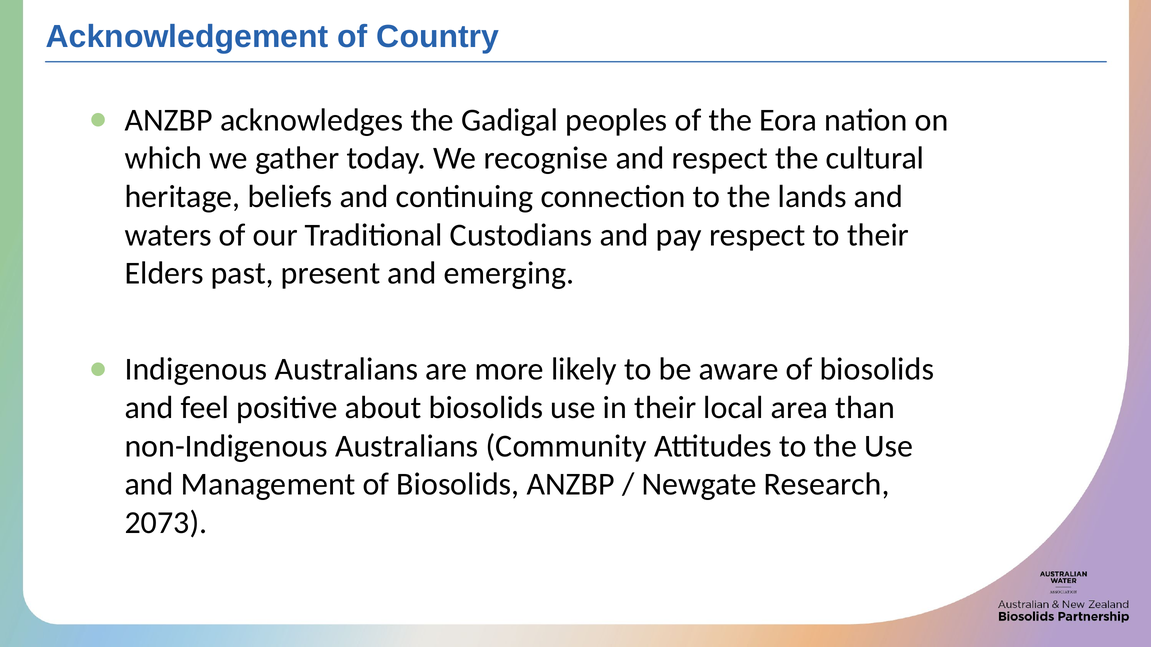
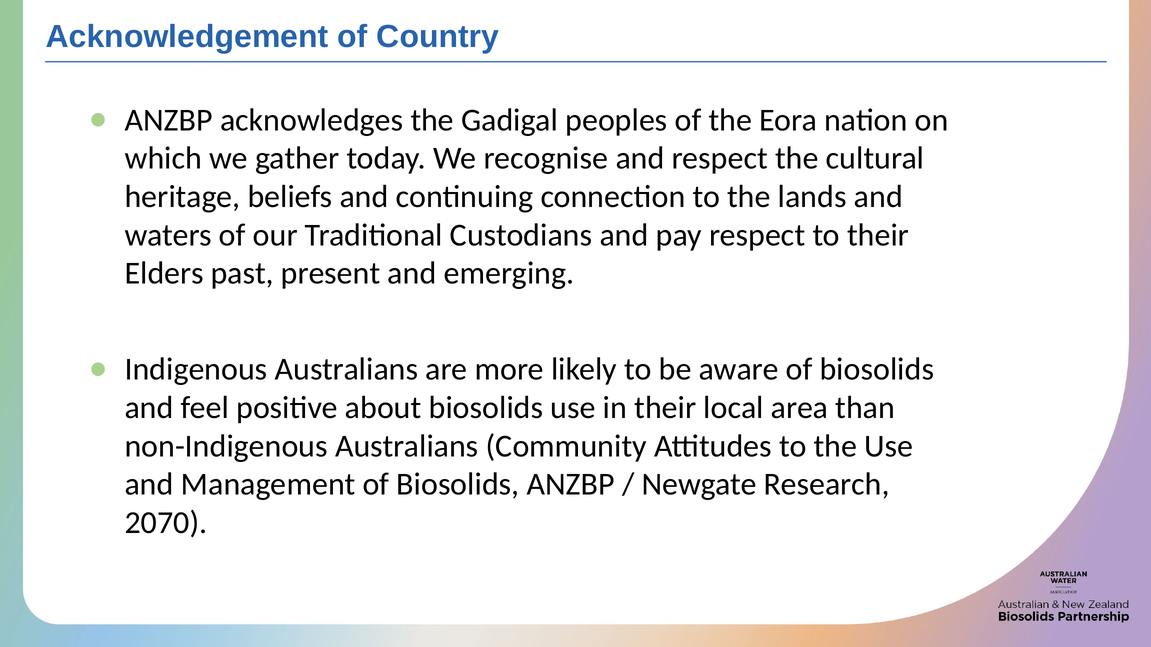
2073: 2073 -> 2070 (166, 523)
